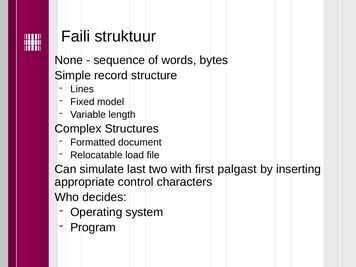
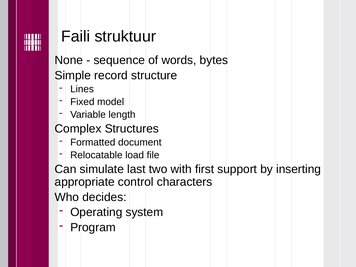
palgast: palgast -> support (237, 169)
